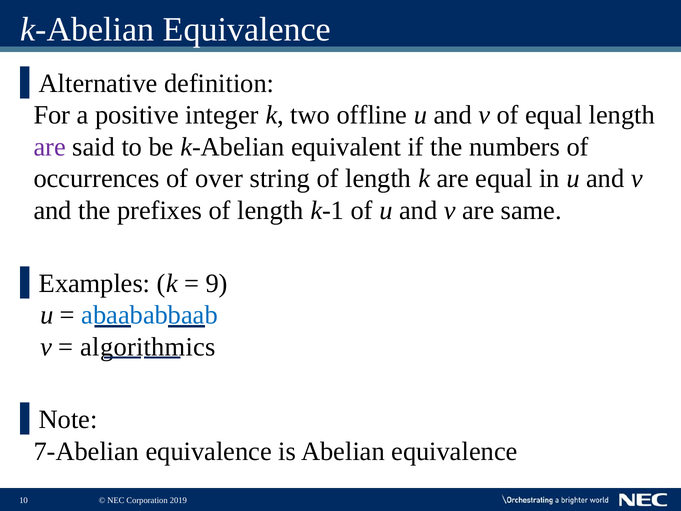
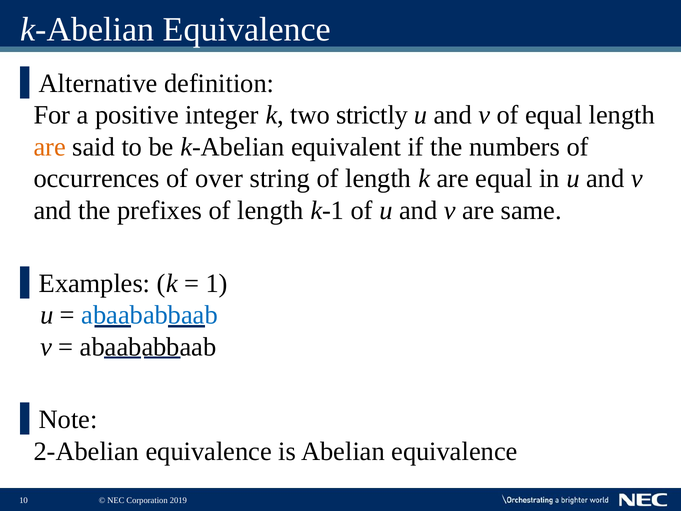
offline: offline -> strictly (372, 115)
are colour: purple -> orange (50, 147)
9: 9 -> 1 (217, 283)
algorithmics: algorithmics -> abaababbaab (148, 347)
7-Abelian: 7-Abelian -> 2-Abelian (86, 451)
